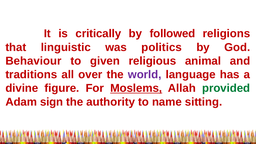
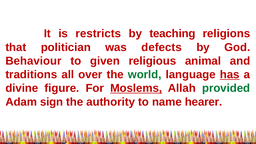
critically: critically -> restricts (98, 34)
followed: followed -> teaching (172, 34)
linguistic: linguistic -> politician (66, 47)
politics: politics -> defects (162, 47)
world colour: purple -> green (145, 75)
has underline: none -> present (230, 75)
sitting: sitting -> hearer (204, 102)
